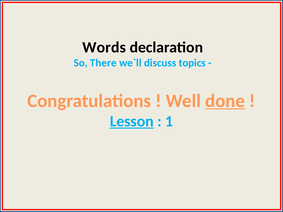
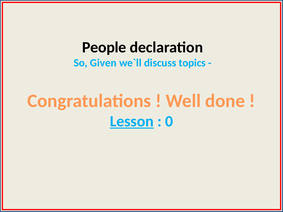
Words: Words -> People (104, 47)
There: There -> Given (103, 63)
done underline: present -> none (225, 101)
1: 1 -> 0 (169, 121)
